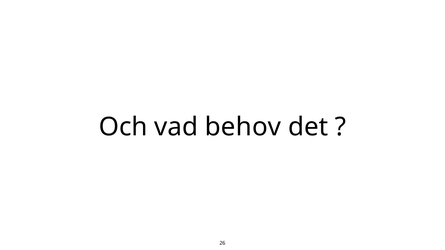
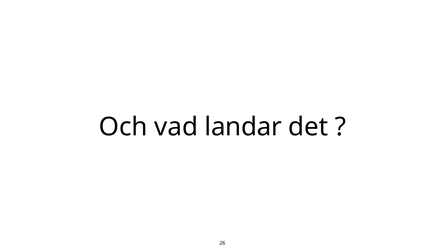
behov: behov -> landar (243, 127)
